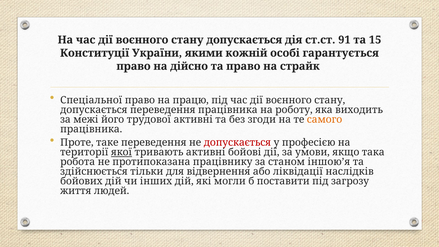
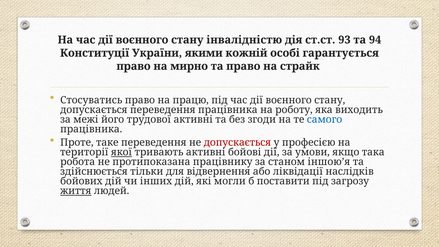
допускається: допускається -> інвалідністю (244, 40)
91: 91 -> 93 (344, 40)
15: 15 -> 94 (375, 40)
дійсно: дійсно -> мирно (189, 66)
Спеціальної: Спеціальної -> Стосуватись (91, 100)
самого colour: orange -> blue (325, 119)
життя underline: none -> present (76, 191)
